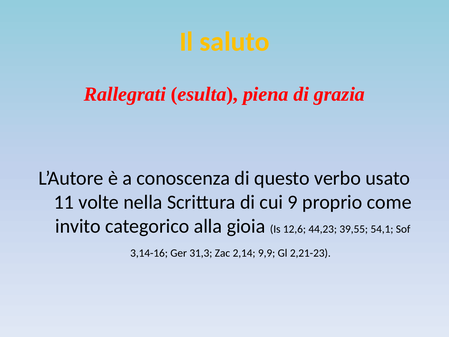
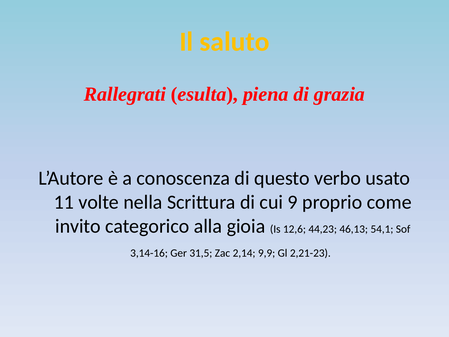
39,55: 39,55 -> 46,13 (354, 229)
31,3: 31,3 -> 31,5 (201, 253)
